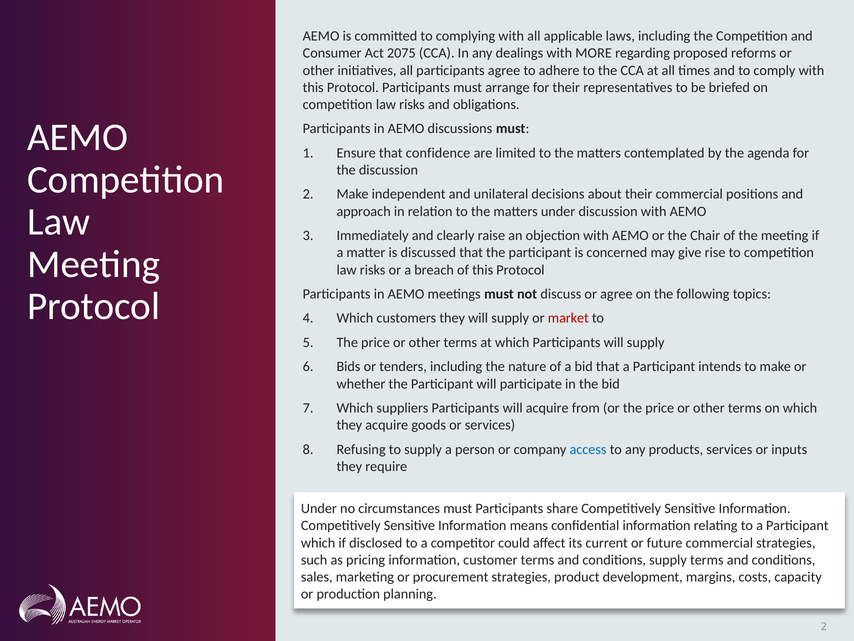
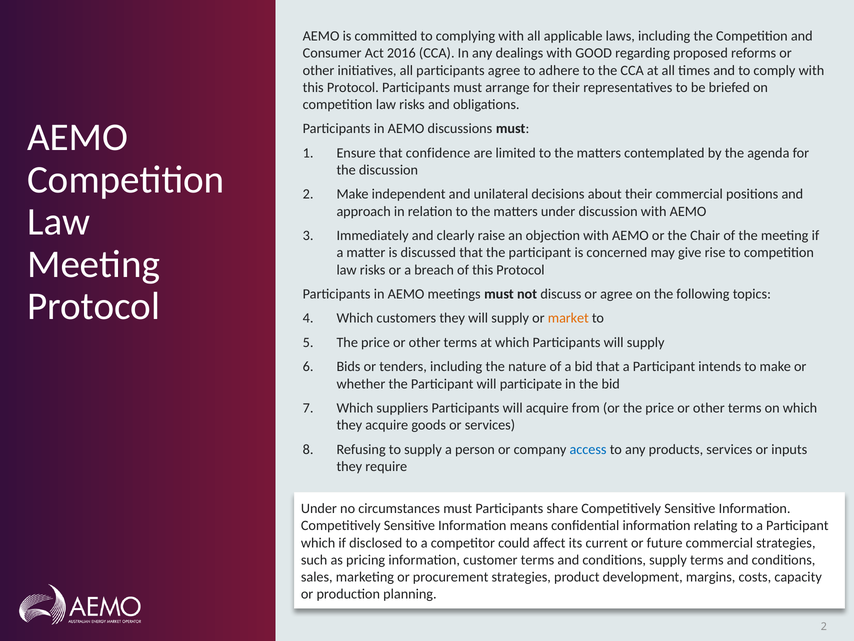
2075: 2075 -> 2016 (401, 53)
MORE: MORE -> GOOD (594, 53)
market colour: red -> orange (568, 318)
